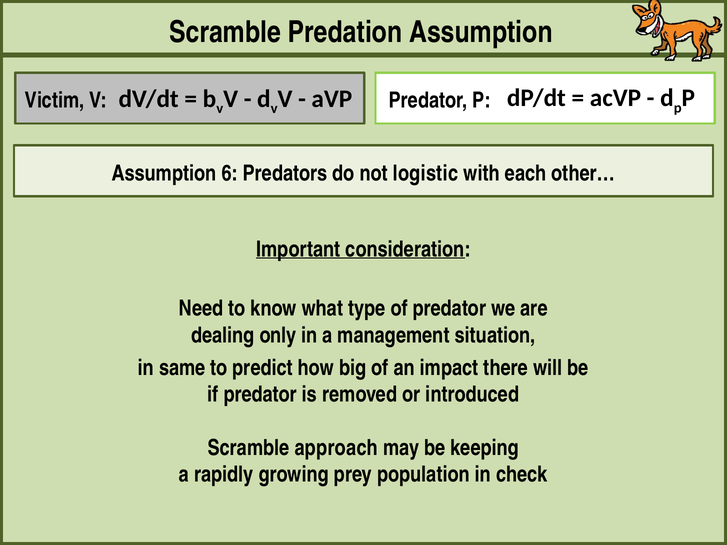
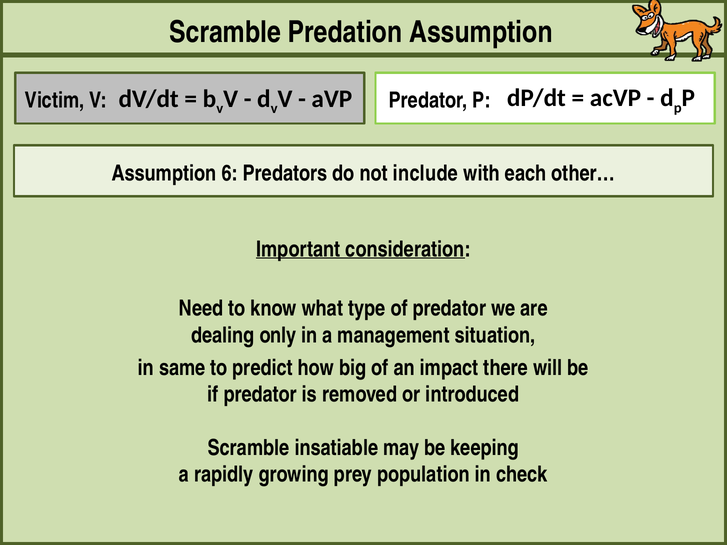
logistic: logistic -> include (425, 173)
approach: approach -> insatiable (336, 448)
